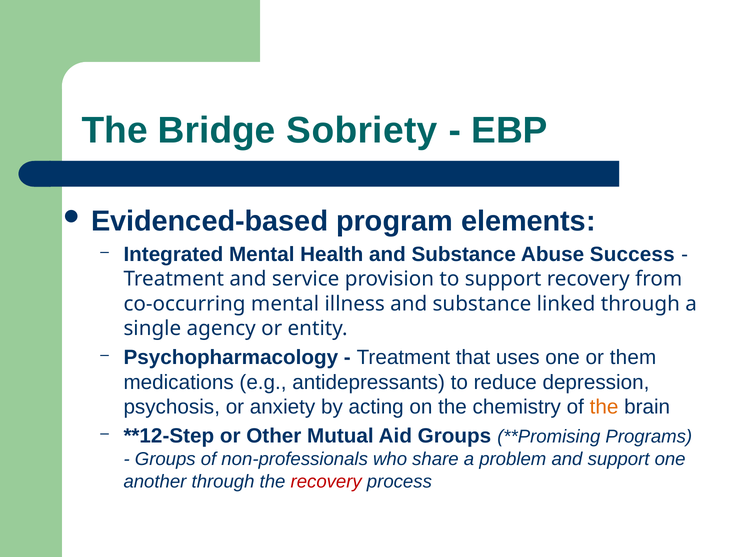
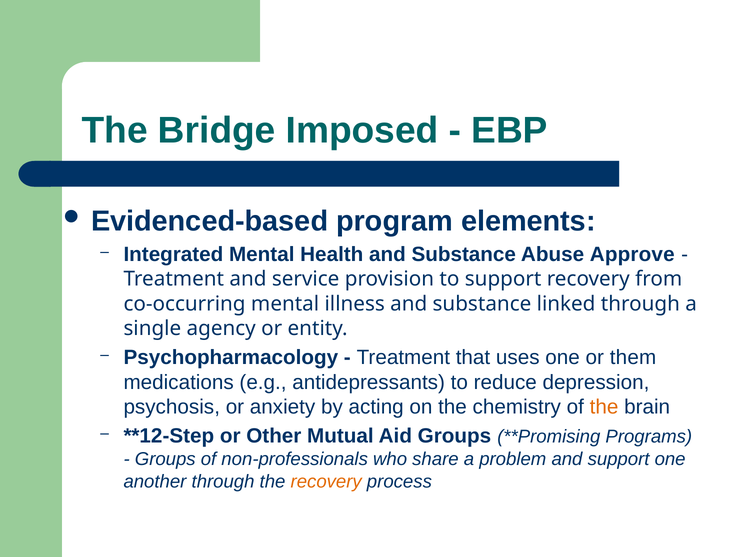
Sobriety: Sobriety -> Imposed (362, 131)
Success: Success -> Approve (632, 254)
recovery colour: red -> orange (326, 482)
